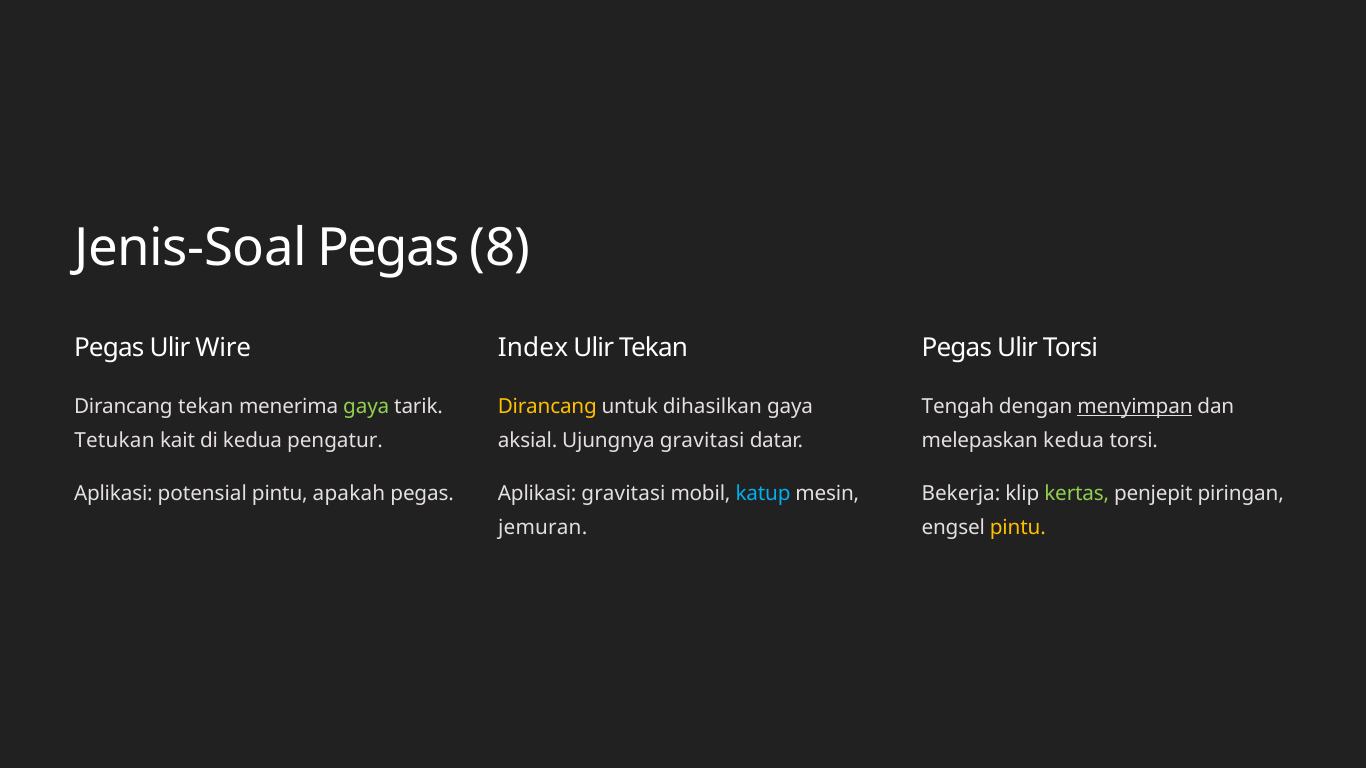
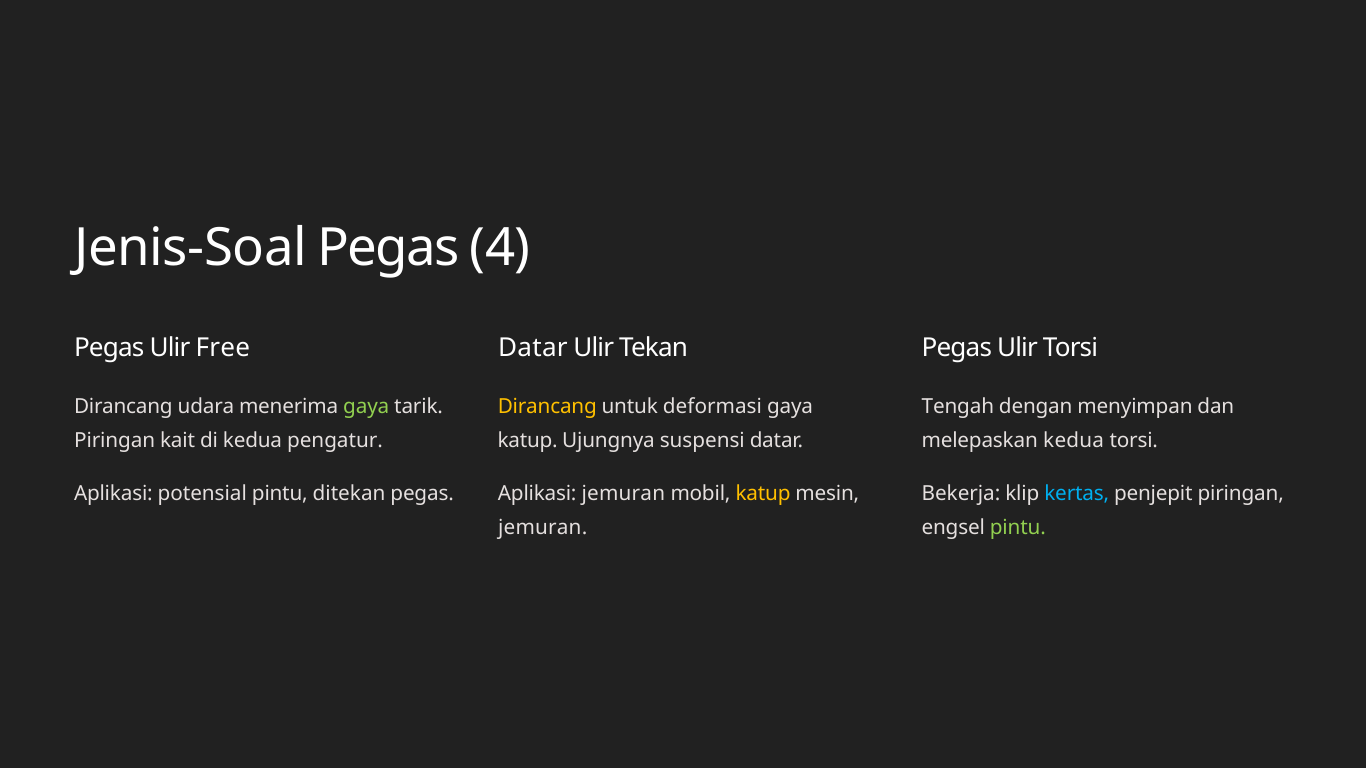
8: 8 -> 4 (500, 249)
Wire: Wire -> Free (223, 349)
Index: Index -> Datar (533, 349)
Dirancang tekan: tekan -> udara (206, 407)
dihasilkan: dihasilkan -> deformasi (712, 407)
menyimpan underline: present -> none (1135, 407)
Tetukan: Tetukan -> Piringan (115, 441)
aksial: aksial -> katup (528, 441)
Ujungnya gravitasi: gravitasi -> suspensi (702, 441)
apakah: apakah -> ditekan (349, 494)
Aplikasi gravitasi: gravitasi -> jemuran (623, 494)
katup colour: light blue -> yellow (763, 494)
kertas colour: light green -> light blue (1077, 494)
pintu colour: yellow -> light green (1018, 527)
